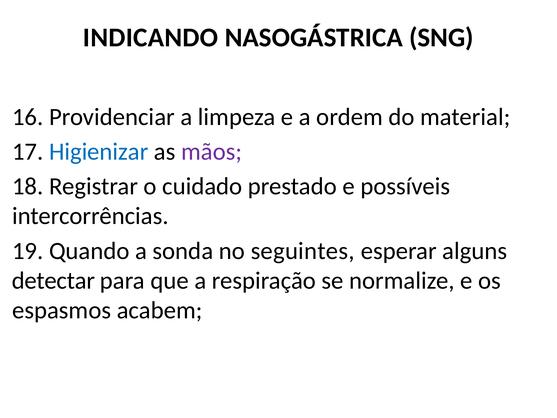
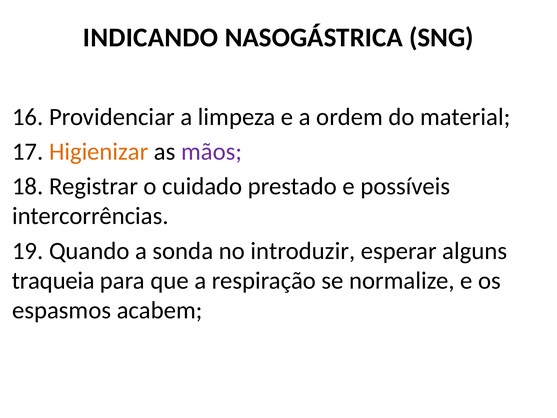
Higienizar colour: blue -> orange (99, 152)
seguintes: seguintes -> introduzir (303, 251)
detectar: detectar -> traqueia (53, 280)
